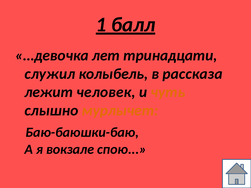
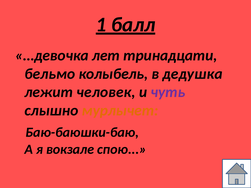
служил: служил -> бельмо (50, 74)
рассказа: рассказа -> дедушка (193, 74)
чуть colour: orange -> purple (168, 92)
